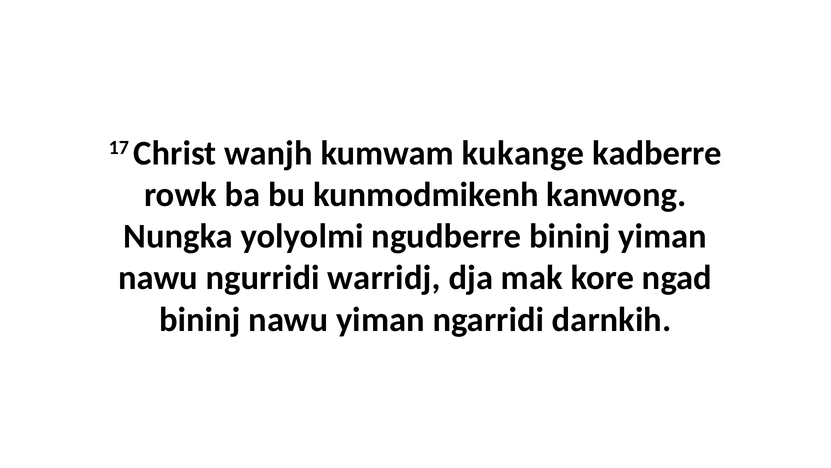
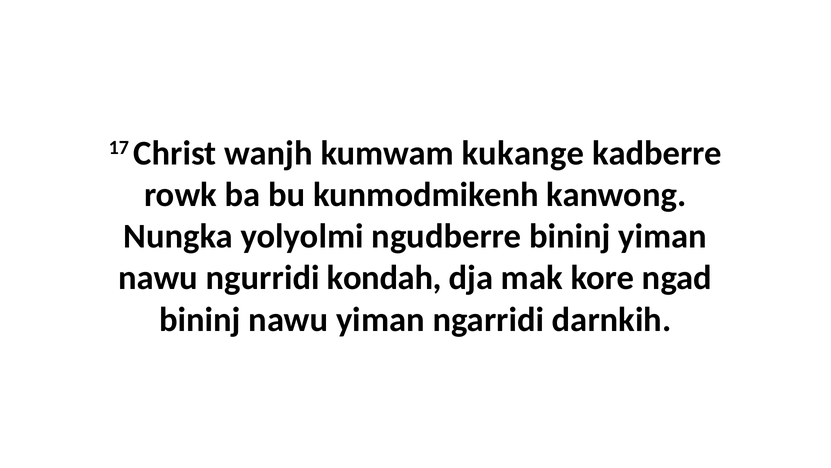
warridj: warridj -> kondah (384, 278)
